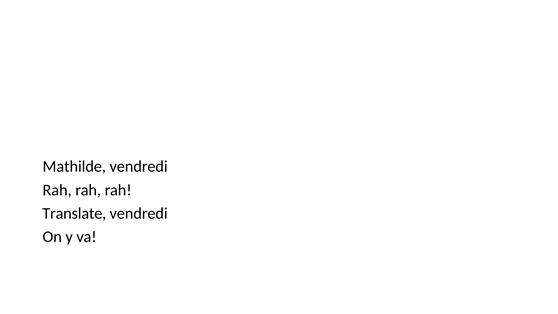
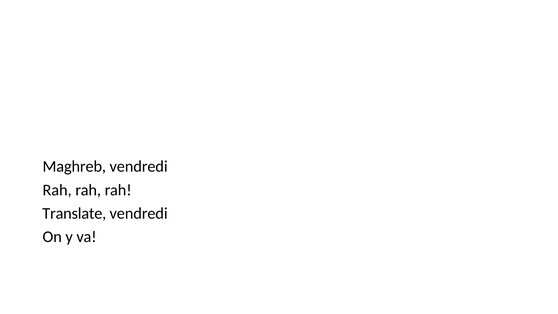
Mathilde: Mathilde -> Maghreb (74, 166)
